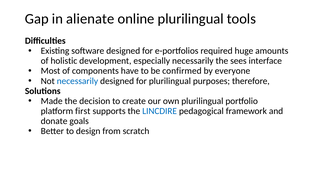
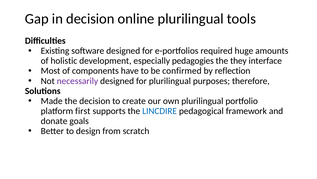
in alienate: alienate -> decision (90, 19)
especially necessarily: necessarily -> pedagogies (193, 61)
sees: sees -> they (238, 61)
everyone: everyone -> reflection (233, 71)
necessarily colour: blue -> purple (77, 81)
